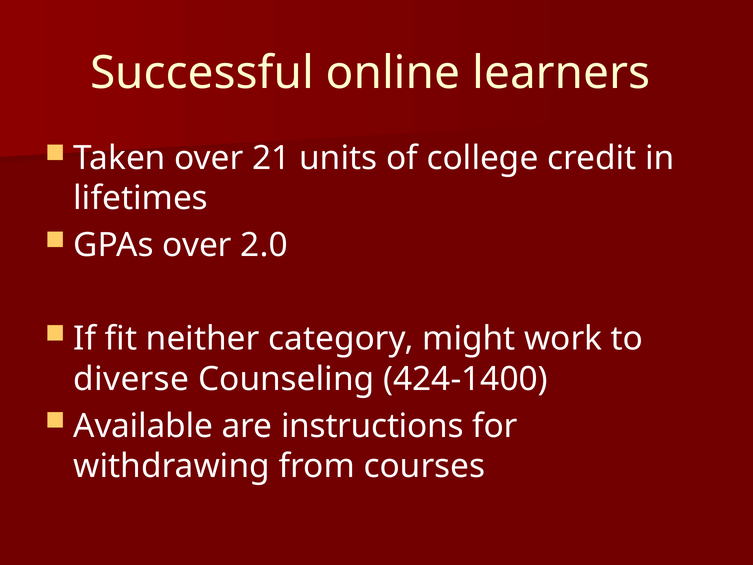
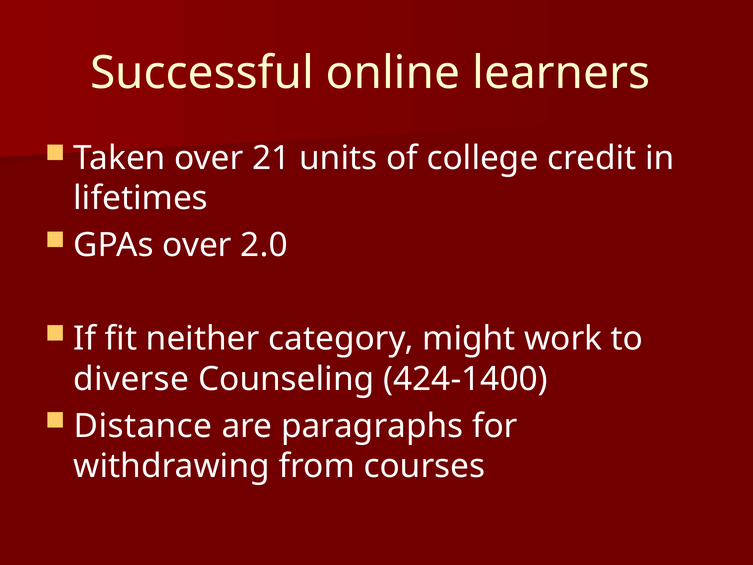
Available: Available -> Distance (143, 426)
instructions: instructions -> paragraphs (372, 426)
